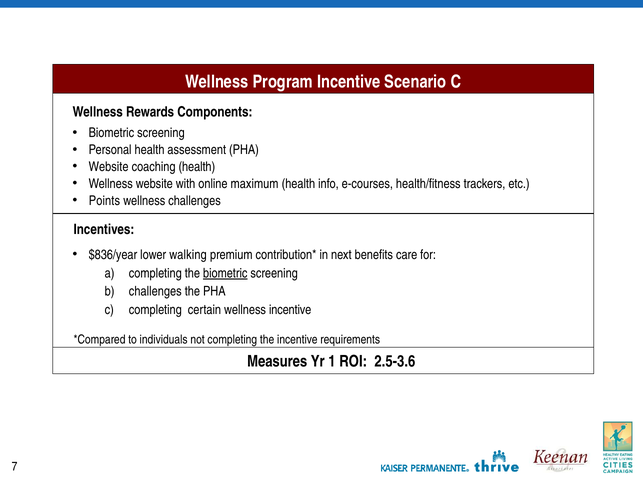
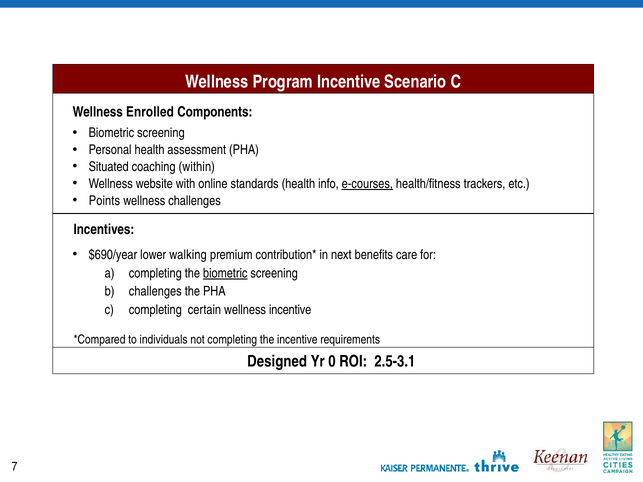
Rewards: Rewards -> Enrolled (150, 112)
Website: Website -> Situated (109, 167)
coaching health: health -> within (197, 167)
maximum: maximum -> standards (255, 184)
e-courses underline: none -> present (367, 184)
$836/year: $836/year -> $690/year (113, 255)
Measures: Measures -> Designed (277, 362)
1: 1 -> 0 (332, 362)
2.5-3.6: 2.5-3.6 -> 2.5-3.1 (395, 362)
